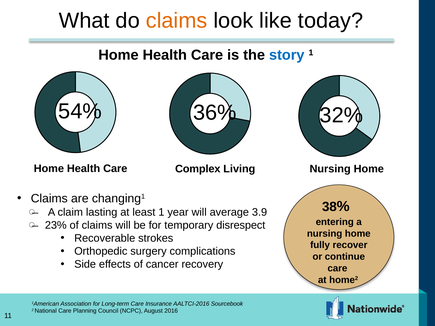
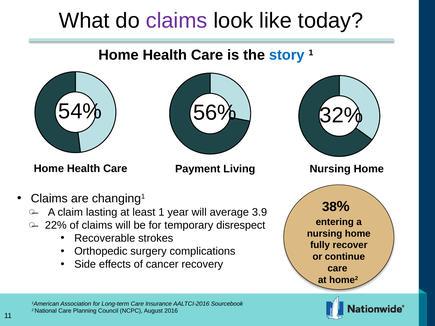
claims colour: orange -> purple (177, 21)
36%: 36% -> 56% (215, 113)
Complex: Complex -> Payment (198, 169)
23%: 23% -> 22% (56, 225)
